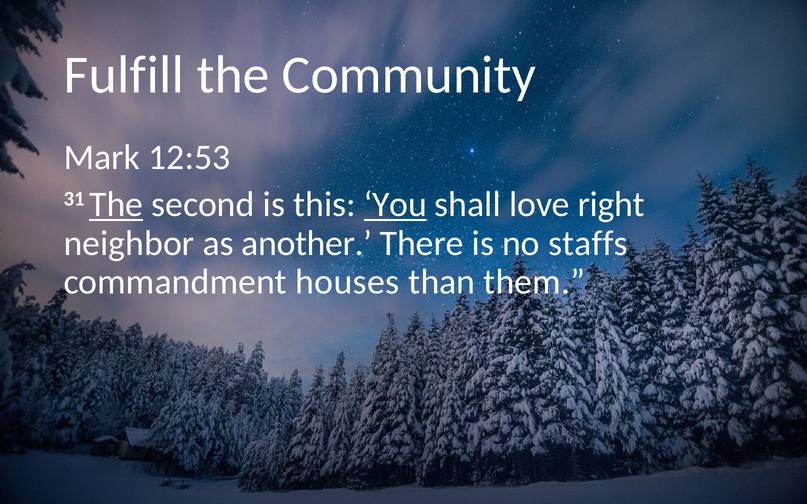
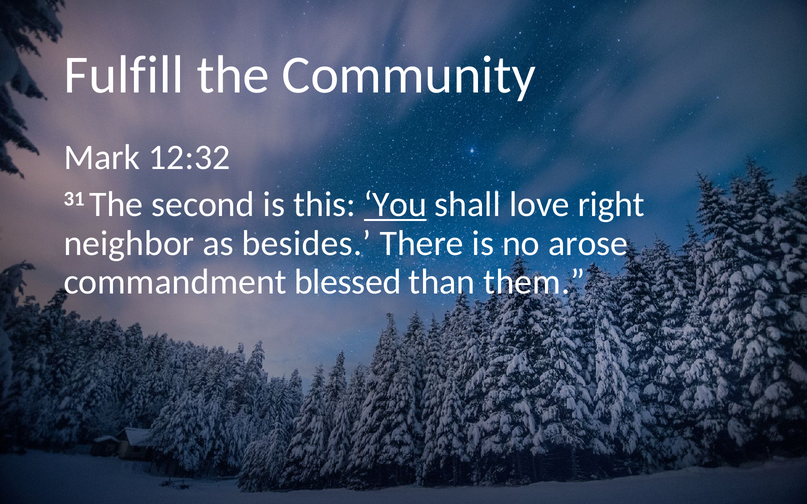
12:53: 12:53 -> 12:32 (189, 157)
The underline: present -> none (116, 205)
another: another -> besides (307, 243)
staffs: staffs -> arose (588, 243)
houses: houses -> blessed (348, 282)
